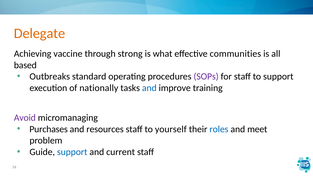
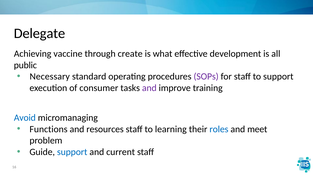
Delegate colour: orange -> black (40, 33)
strong: strong -> create (130, 54)
communities: communities -> development (235, 54)
based: based -> public (25, 65)
Outbreaks: Outbreaks -> Necessary (50, 77)
nationally: nationally -> consumer (99, 88)
and colour: blue -> purple (149, 88)
Avoid colour: purple -> blue (25, 118)
Purchases: Purchases -> Functions (49, 129)
yourself: yourself -> learning (171, 129)
